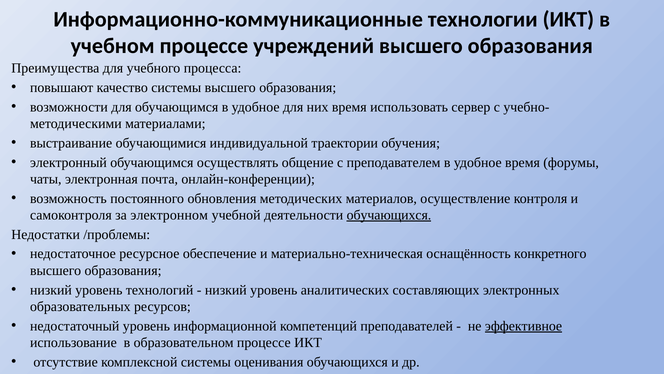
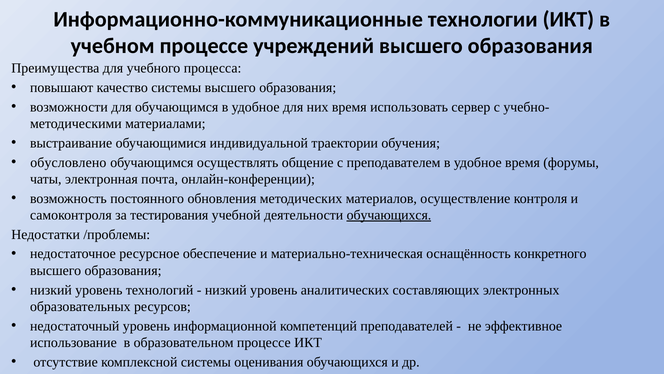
электронный: электронный -> обусловлено (68, 162)
электронном: электронном -> тестирования (169, 215)
эффективное underline: present -> none (523, 326)
